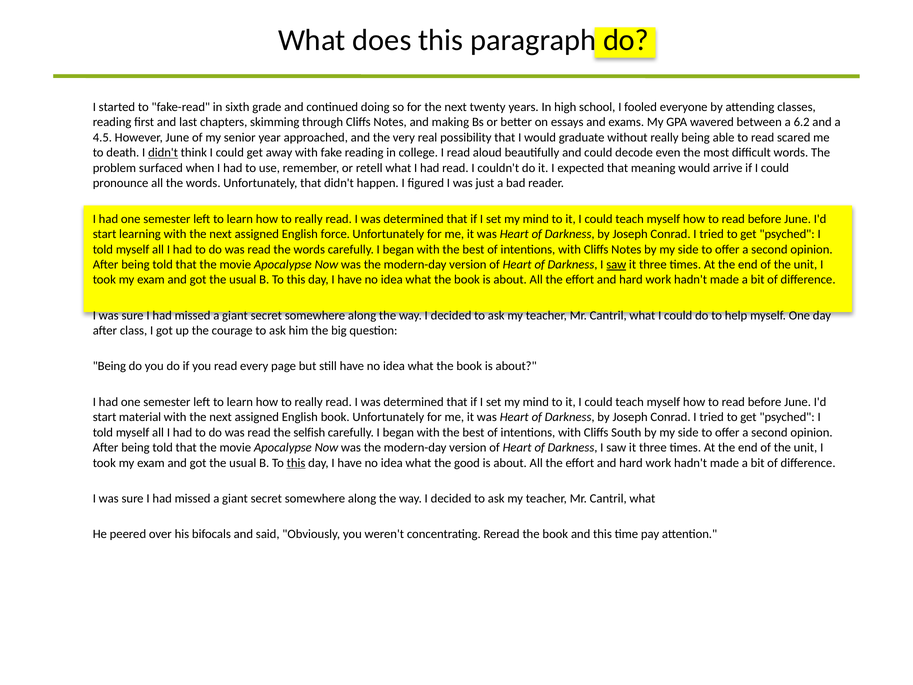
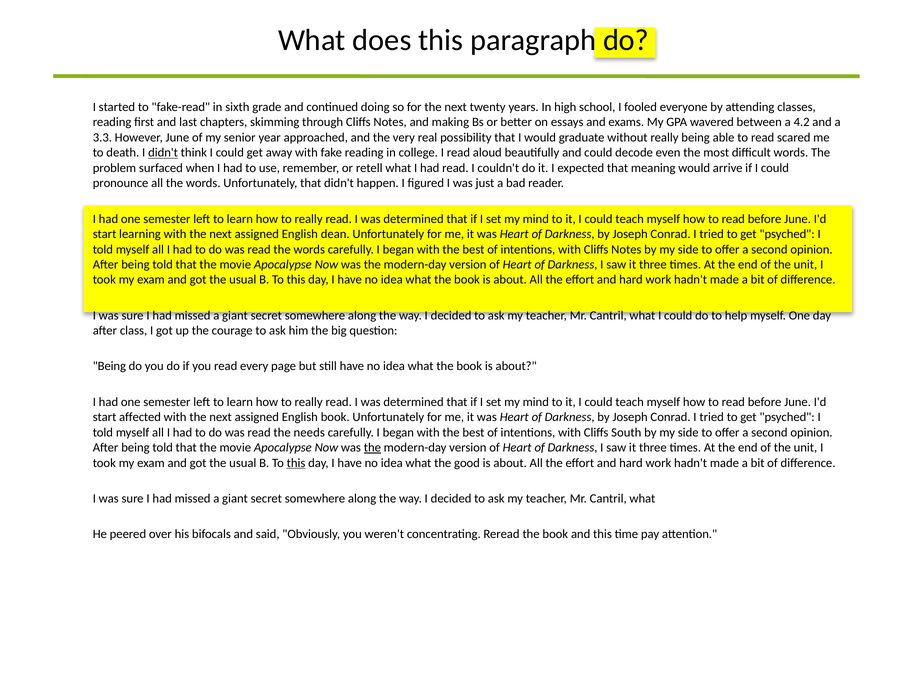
6.2: 6.2 -> 4.2 (802, 122)
4.5: 4.5 -> 3.3 (102, 137)
force: force -> dean (335, 234)
saw underline: present -> none (616, 264)
material: material -> affected (140, 417)
selfish: selfish -> needs (309, 432)
the underline: none -> present (372, 447)
